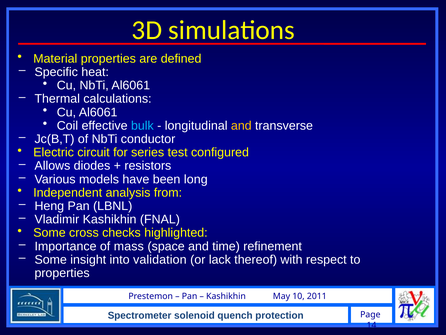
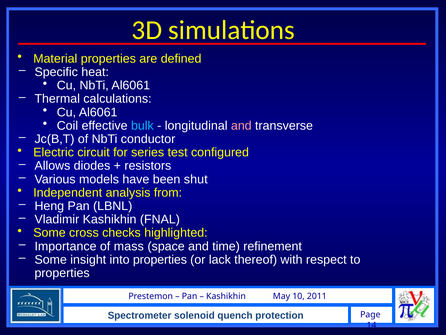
and colour: yellow -> pink (241, 125)
long: long -> shut (196, 179)
into validation: validation -> properties (160, 259)
